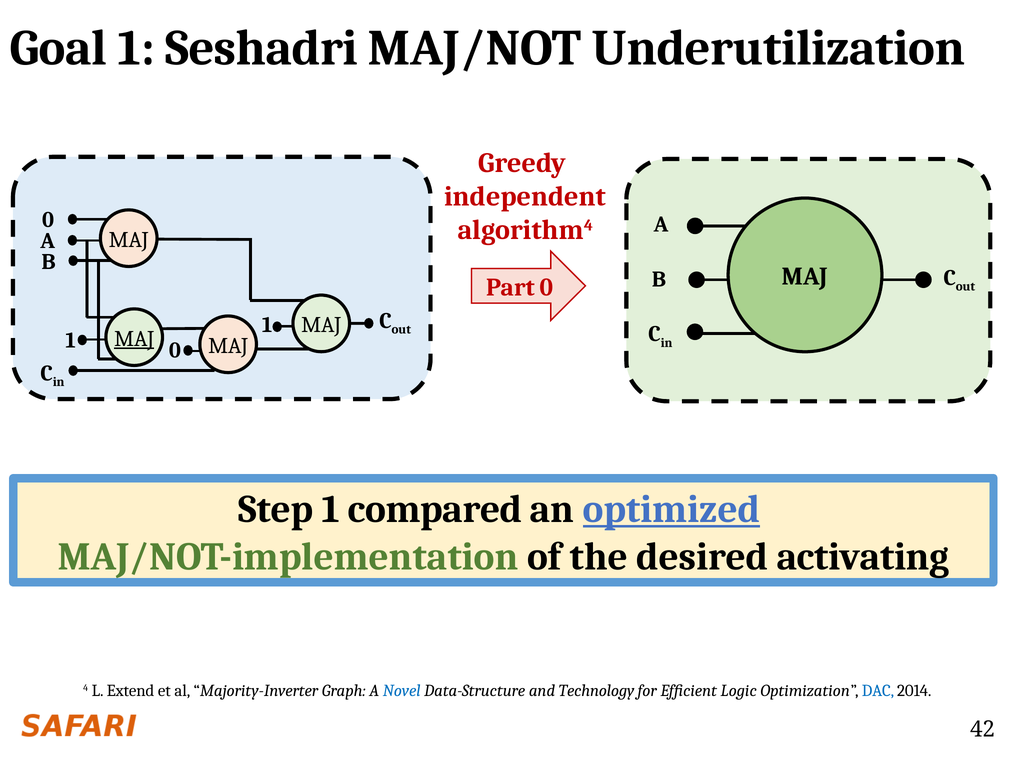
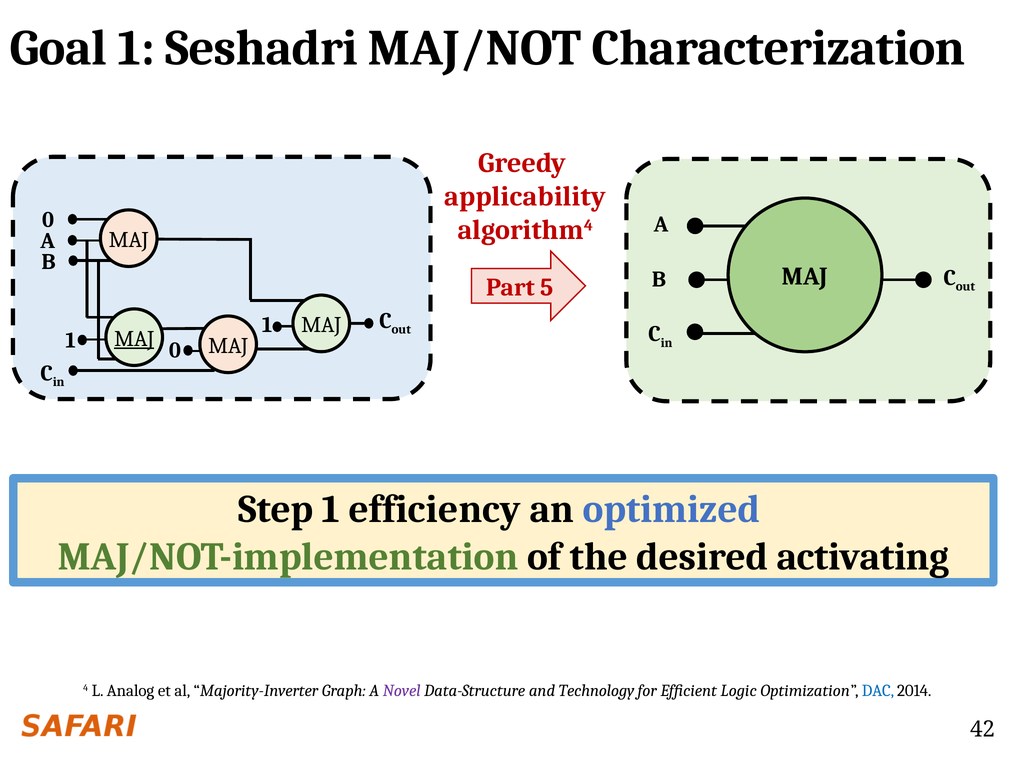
Underutilization: Underutilization -> Characterization (779, 48)
independent: independent -> applicability (525, 197)
Part 0: 0 -> 5 (547, 288)
compared: compared -> efficiency (435, 510)
optimized underline: present -> none (671, 510)
Extend: Extend -> Analog (130, 691)
Novel colour: blue -> purple (402, 691)
